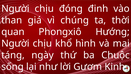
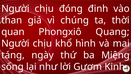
Hướng: Hướng -> Quang (113, 32)
Chuộc: Chuộc -> Miệng (116, 55)
